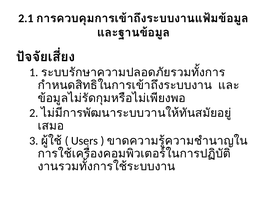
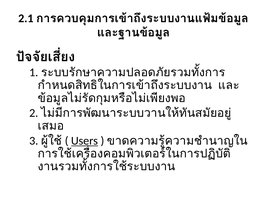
Users underline: none -> present (85, 141)
